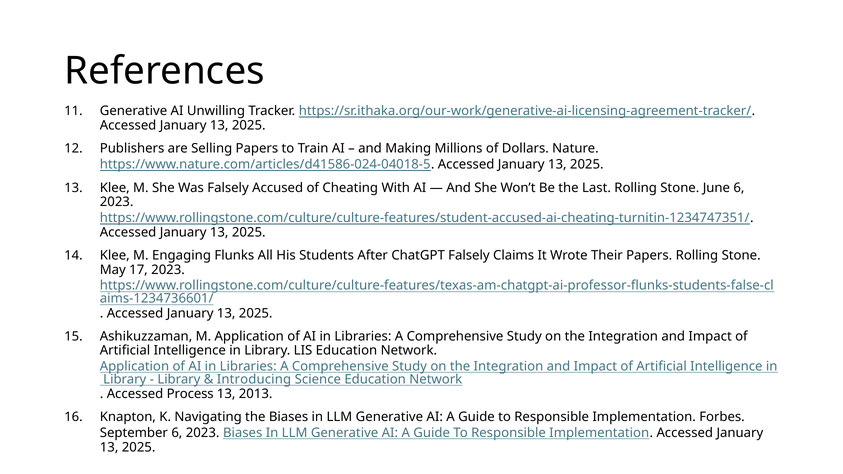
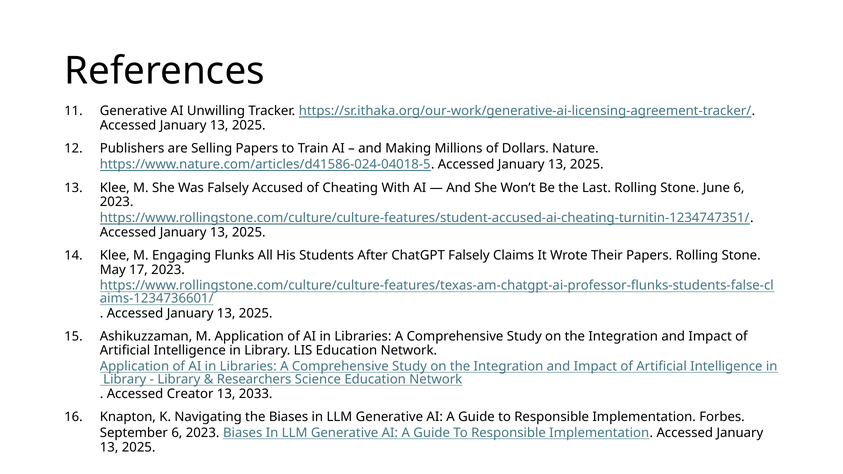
Introducing: Introducing -> Researchers (254, 379)
Process: Process -> Creator (190, 394)
2013: 2013 -> 2033 (256, 394)
